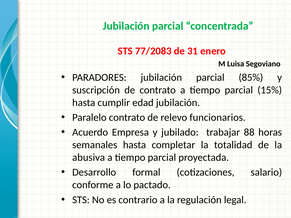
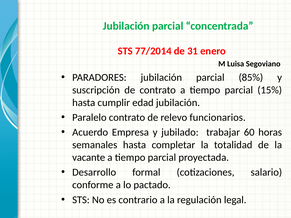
77/2083: 77/2083 -> 77/2014 (153, 51)
88: 88 -> 60 (249, 132)
abusiva: abusiva -> vacante (89, 158)
